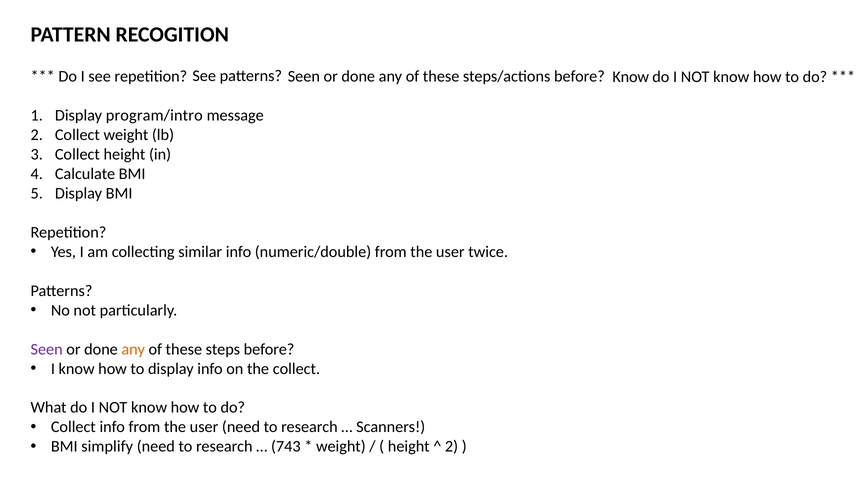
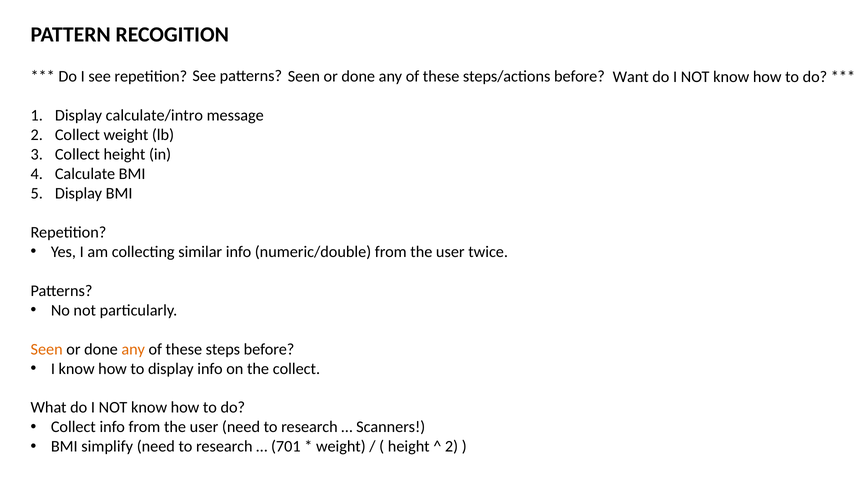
before Know: Know -> Want (631, 77)
program/intro: program/intro -> calculate/intro (154, 115)
Seen colour: purple -> orange (47, 349)
743: 743 -> 701 (286, 447)
